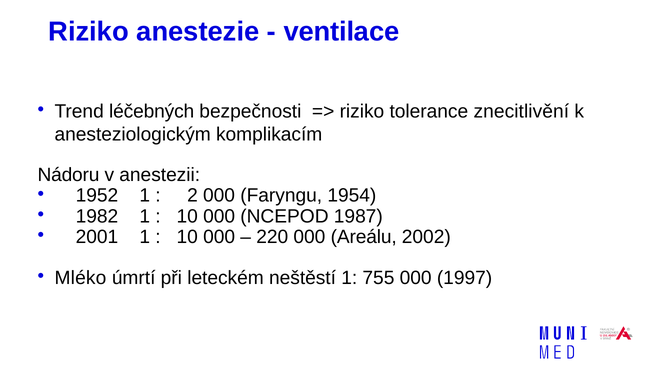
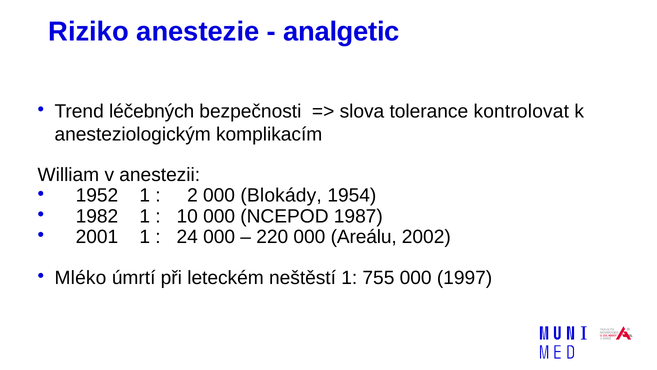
ventilace: ventilace -> analgetic (342, 32)
riziko: riziko -> slova (362, 111)
znecitlivění: znecitlivění -> kontrolovat (521, 111)
Nádoru: Nádoru -> William (68, 175)
Faryngu: Faryngu -> Blokády (281, 195)
10: 10 -> 24 (187, 236)
